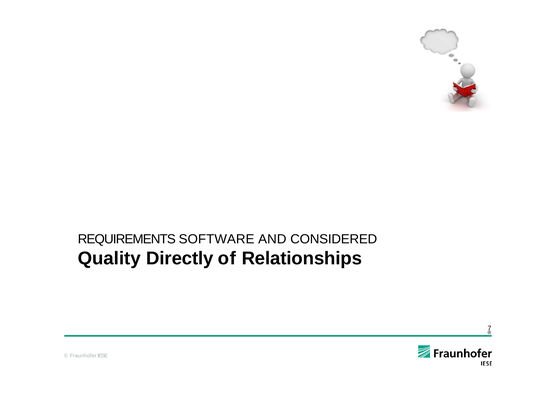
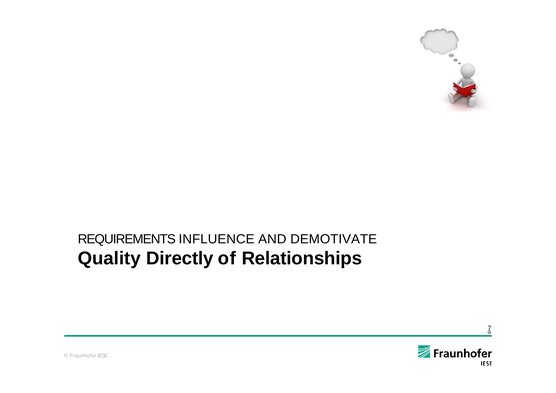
SOFTWARE: SOFTWARE -> INFLUENCE (217, 239)
CONSIDERED: CONSIDERED -> DEMOTIVATE (334, 239)
